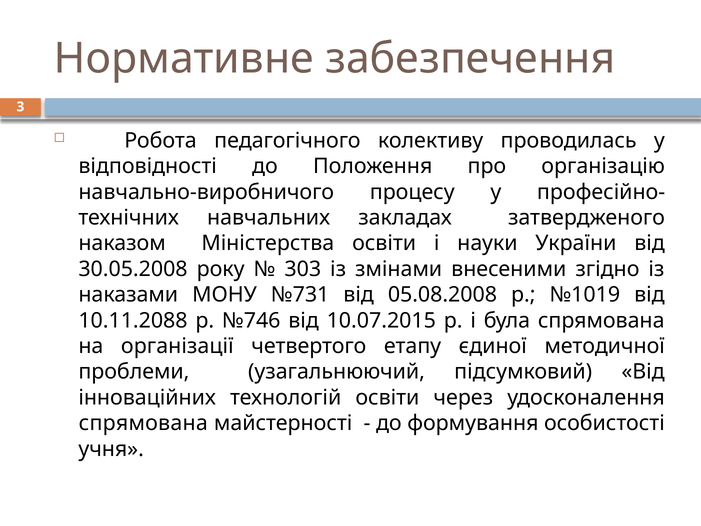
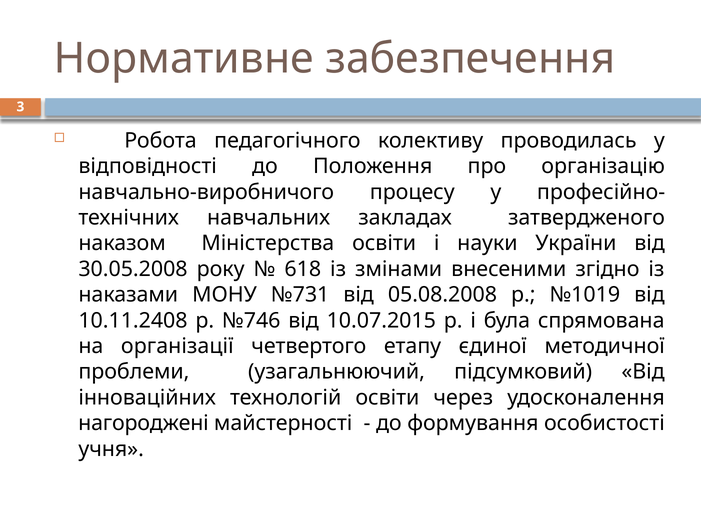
303: 303 -> 618 (303, 269)
10.11.2088: 10.11.2088 -> 10.11.2408 (133, 320)
спрямована: спрямована -> нагороджені (143, 423)
